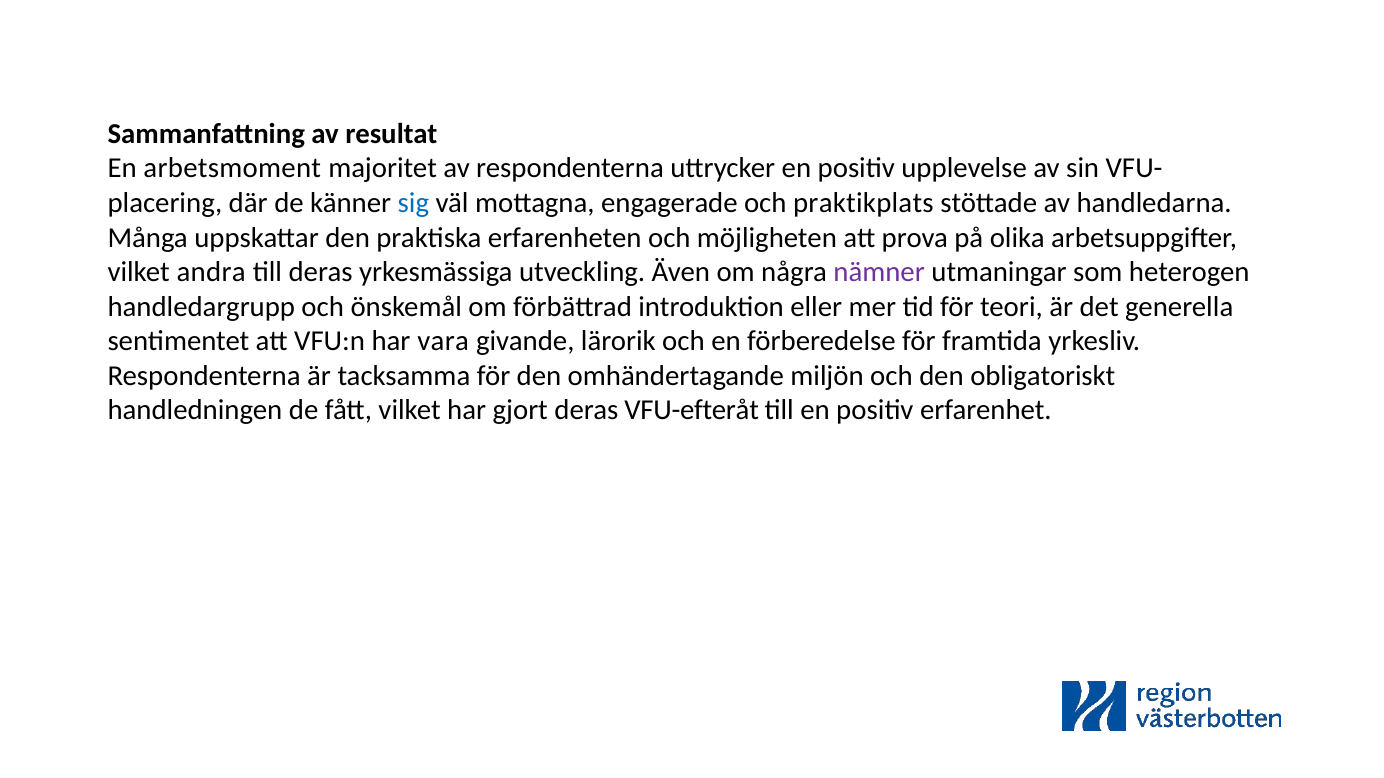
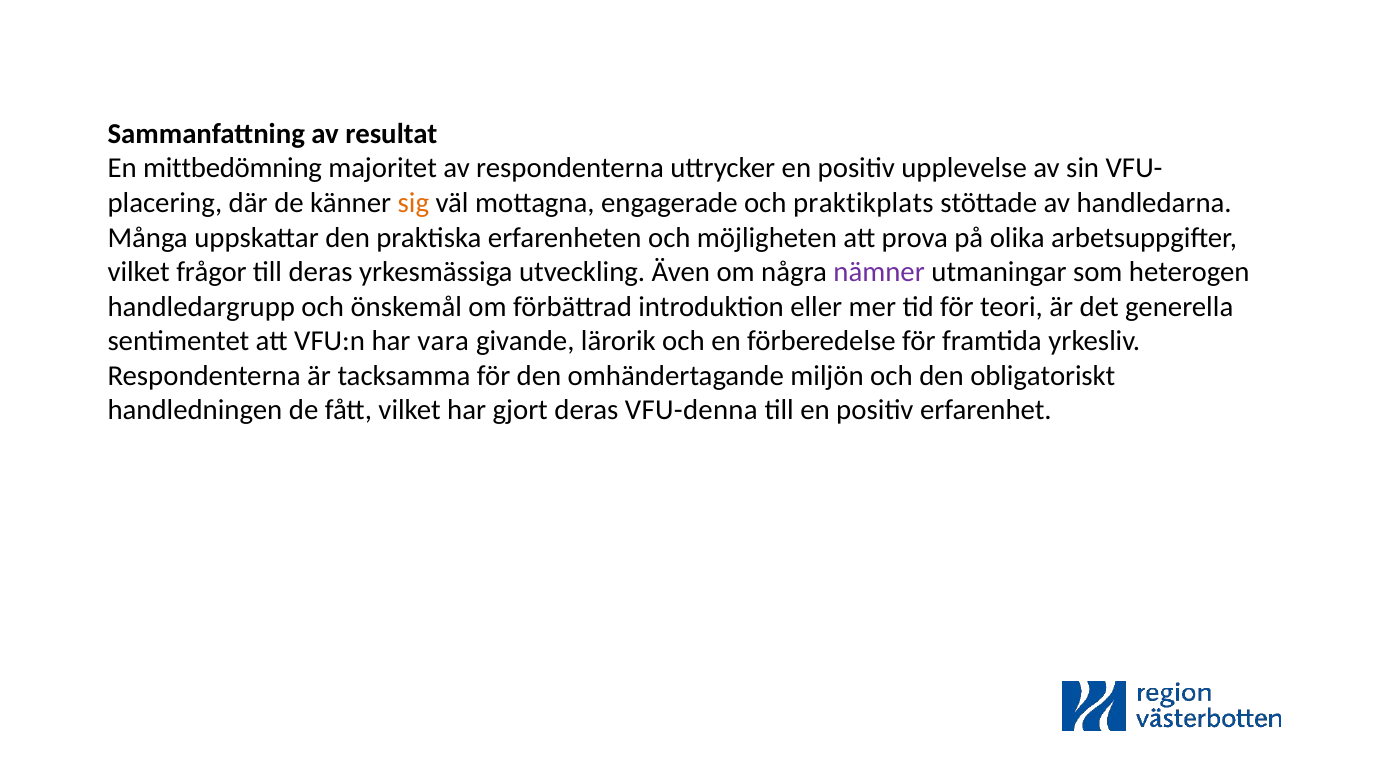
arbetsmoment: arbetsmoment -> mittbedömning (233, 169)
sig colour: blue -> orange (413, 203)
andra: andra -> frågor (211, 272)
VFU-efteråt: VFU-efteråt -> VFU-denna (691, 411)
